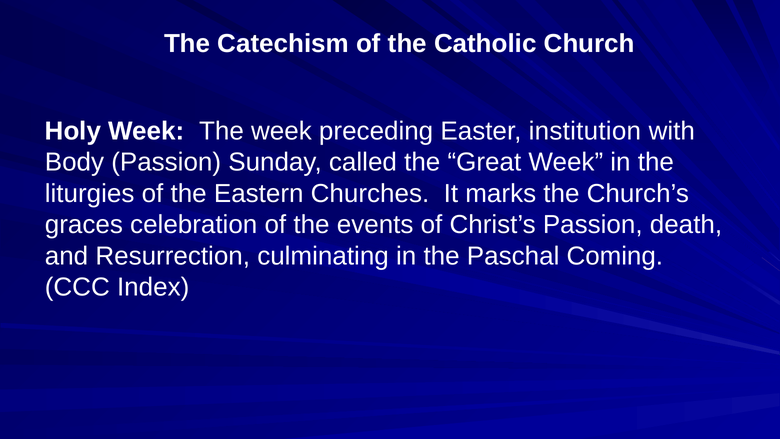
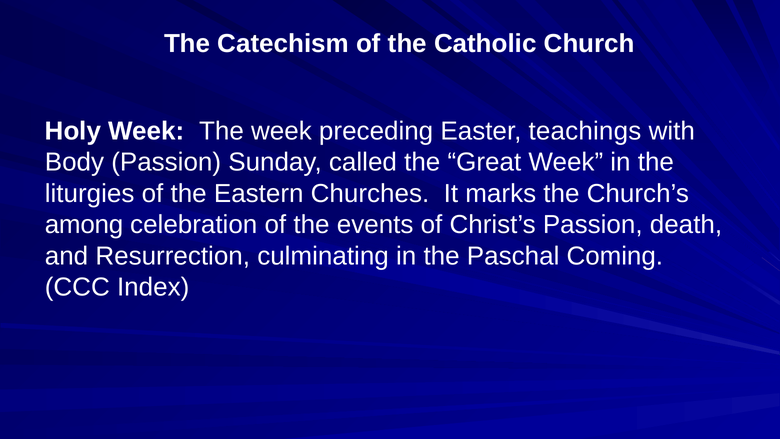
institution: institution -> teachings (585, 131)
graces: graces -> among (84, 225)
